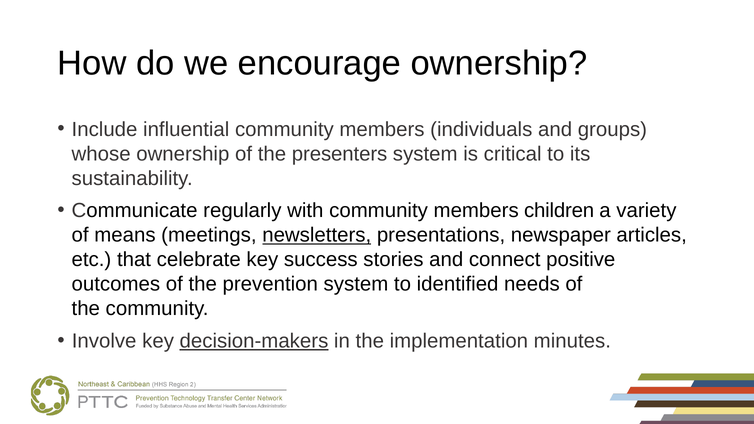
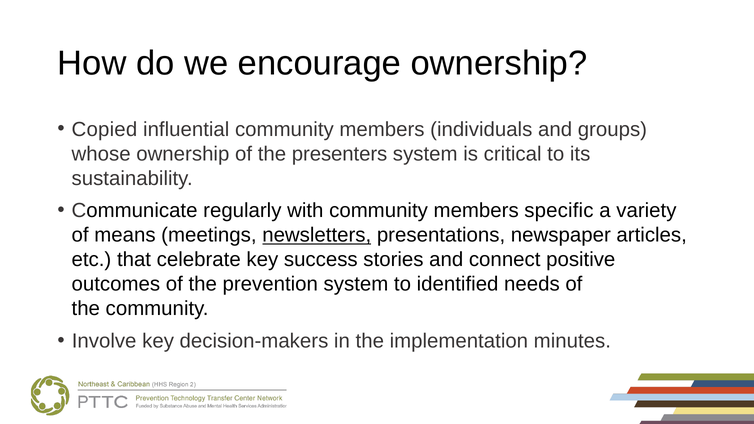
Include: Include -> Copied (104, 129)
children: children -> specific (559, 211)
decision-makers underline: present -> none (254, 341)
